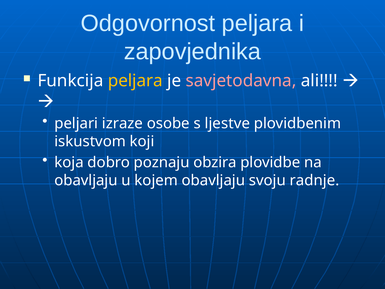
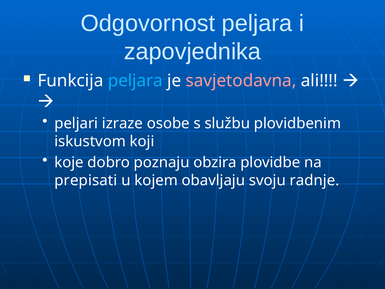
peljara colour: yellow -> light blue (135, 81)
ljestve: ljestve -> službu (227, 123)
koja: koja -> koje (69, 162)
obavljaju: obavljaju -> prepisati (86, 180)
